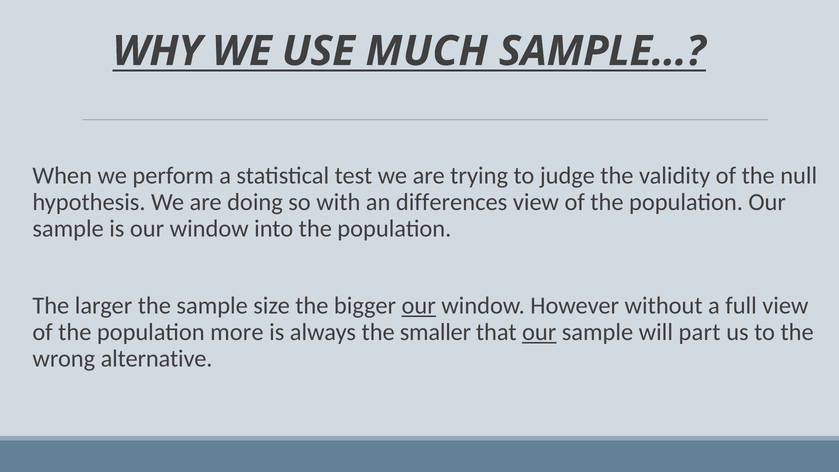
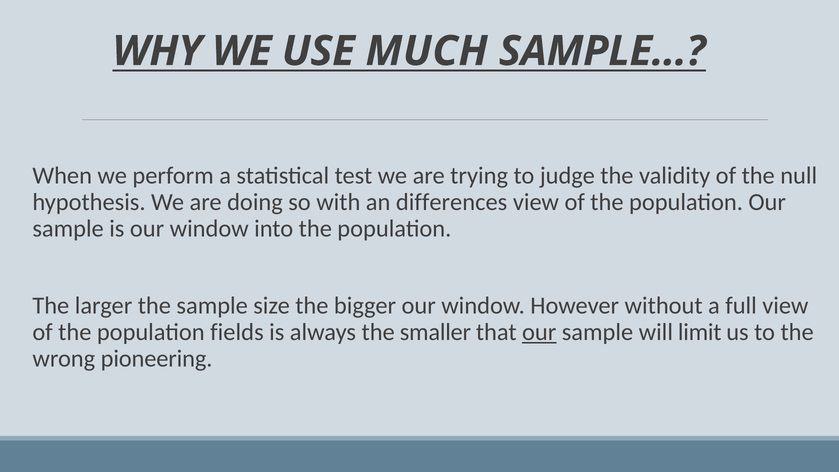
our underline: present -> none (419, 306)
more: more -> fields (237, 332)
part: part -> limit (700, 332)
alternative: alternative -> pioneering (157, 359)
